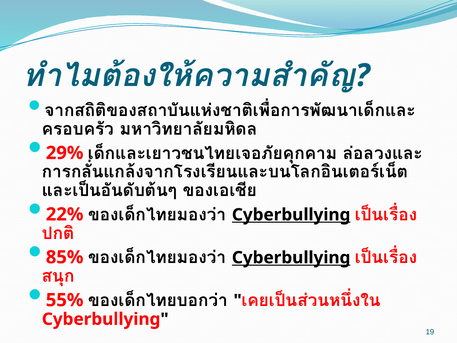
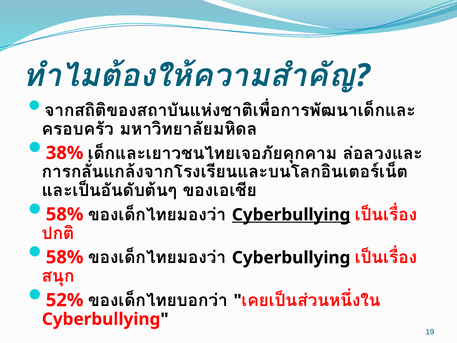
29%: 29% -> 38% (65, 153)
22%: 22% -> 58% (65, 214)
85%: 85% -> 58% (65, 257)
Cyberbullying underline: present -> none (291, 257)
55%: 55% -> 52% (65, 300)
